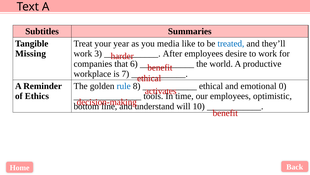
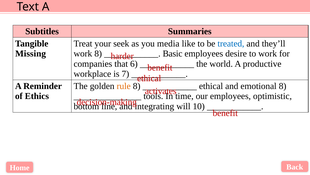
year: year -> seek (121, 44)
work 3: 3 -> 8 (98, 54)
After: After -> Basic (173, 54)
rule colour: blue -> orange (124, 86)
emotional 0: 0 -> 8 (283, 86)
understand: understand -> integrating (154, 106)
